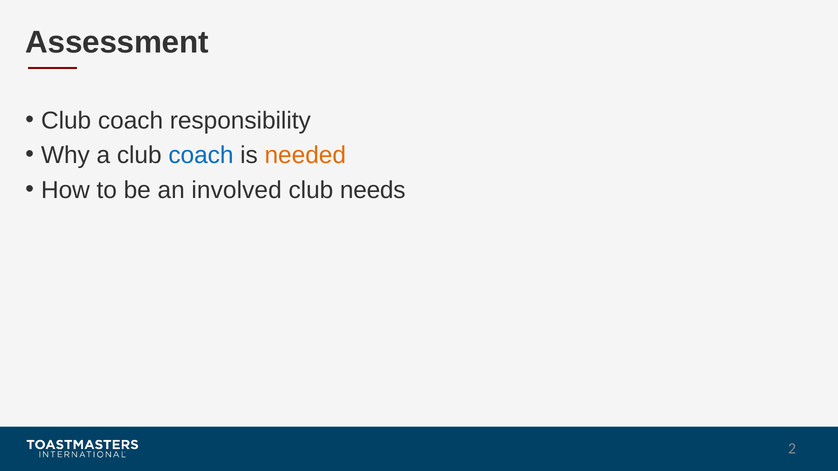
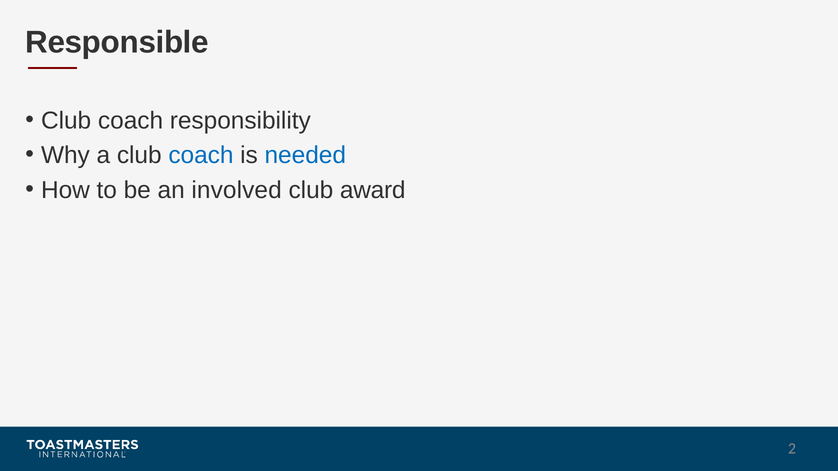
Assessment: Assessment -> Responsible (117, 42)
needed colour: orange -> blue (305, 155)
needs: needs -> award (373, 190)
